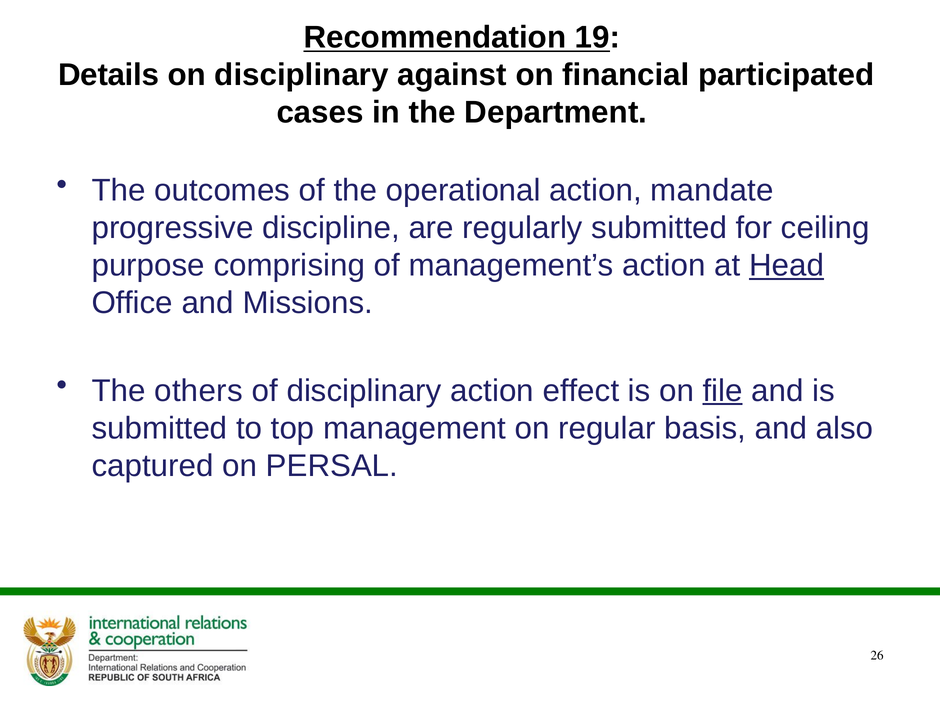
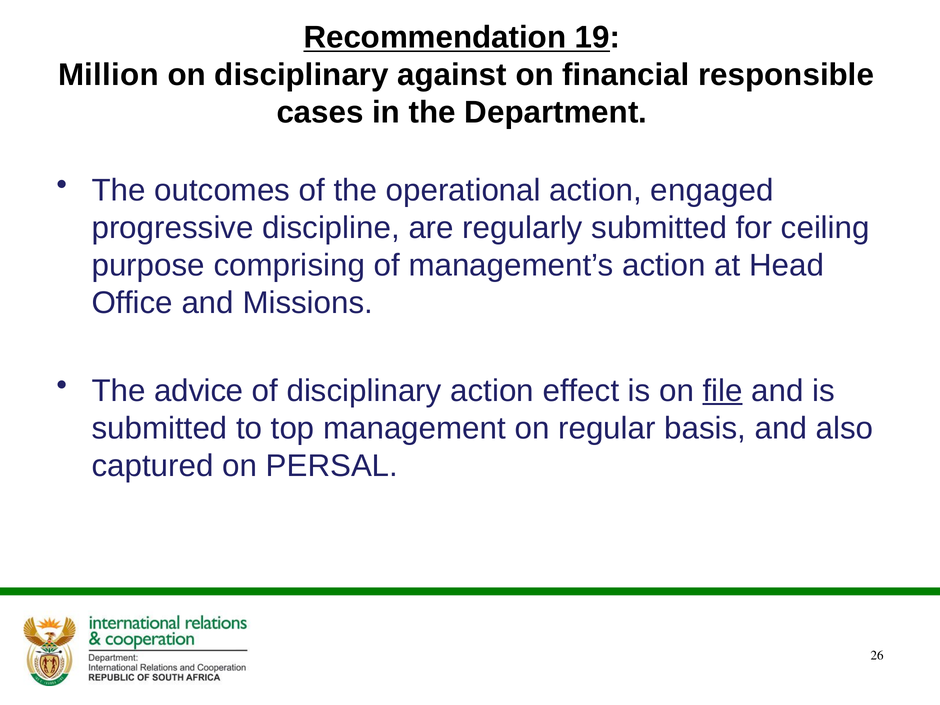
Details: Details -> Million (108, 75)
participated: participated -> responsible (786, 75)
mandate: mandate -> engaged (712, 190)
Head underline: present -> none (787, 265)
others: others -> advice (199, 391)
